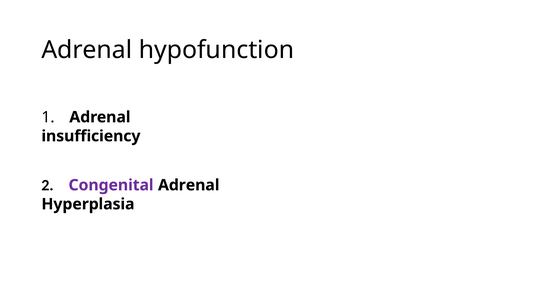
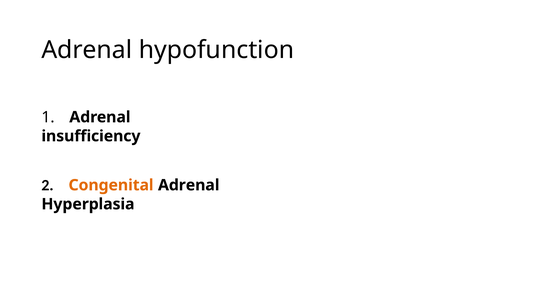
Congenital colour: purple -> orange (111, 185)
